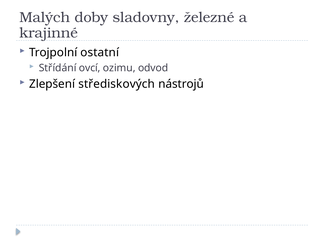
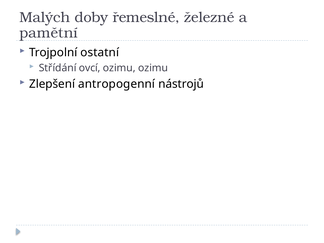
sladovny: sladovny -> řemeslné (146, 17)
krajinné: krajinné -> pamětní (49, 33)
ozimu odvod: odvod -> ozimu (153, 68)
střediskových: střediskových -> antropogenní (117, 84)
